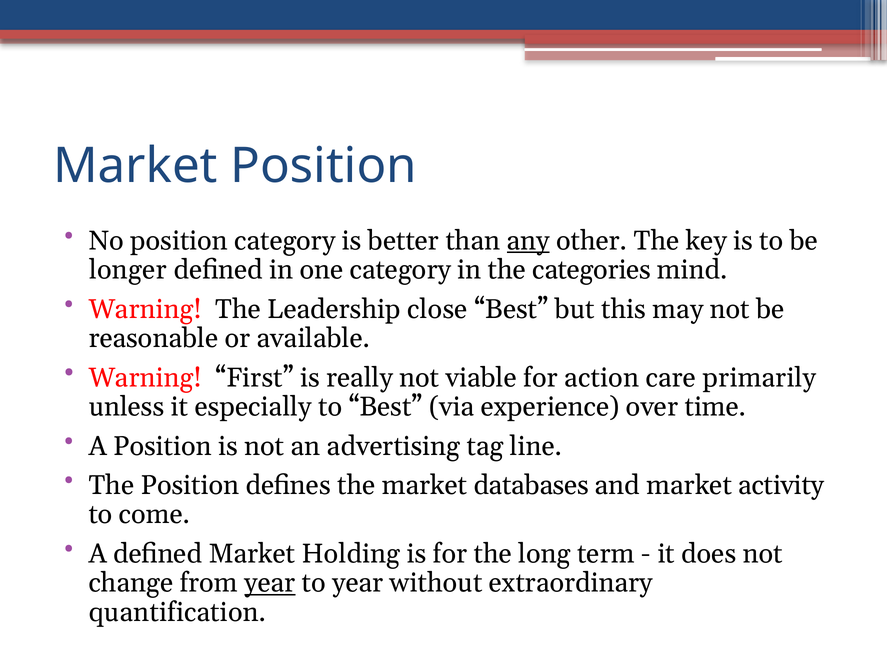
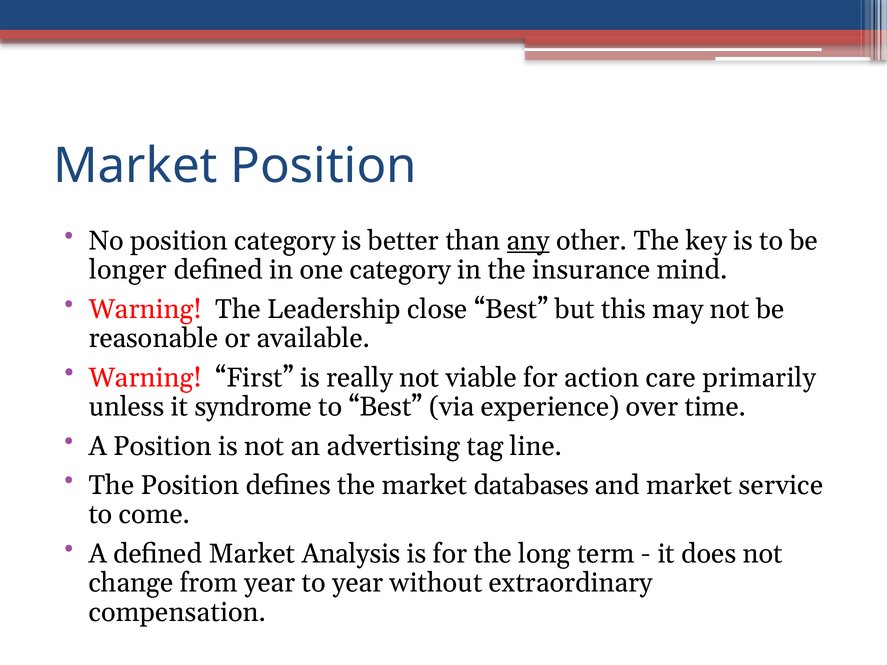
categories: categories -> insurance (591, 270)
especially: especially -> syndrome (253, 407)
activity: activity -> service (781, 485)
Holding: Holding -> Analysis (351, 554)
year underline: present -> none (270, 583)
quantification: quantification -> compensation (177, 612)
